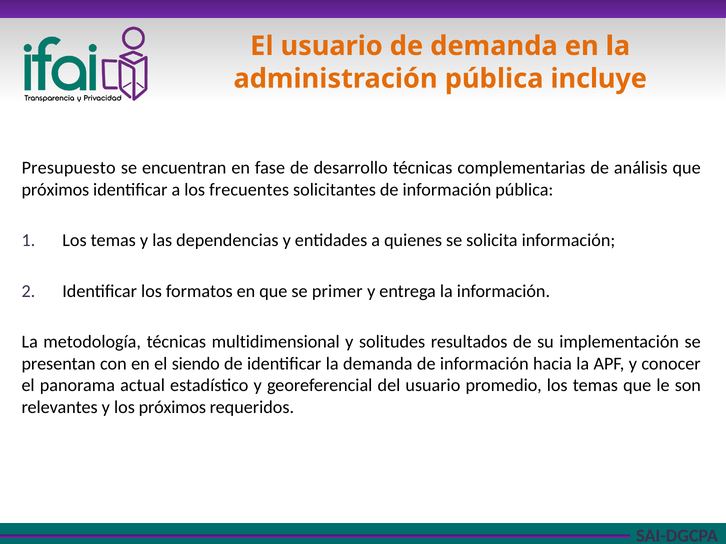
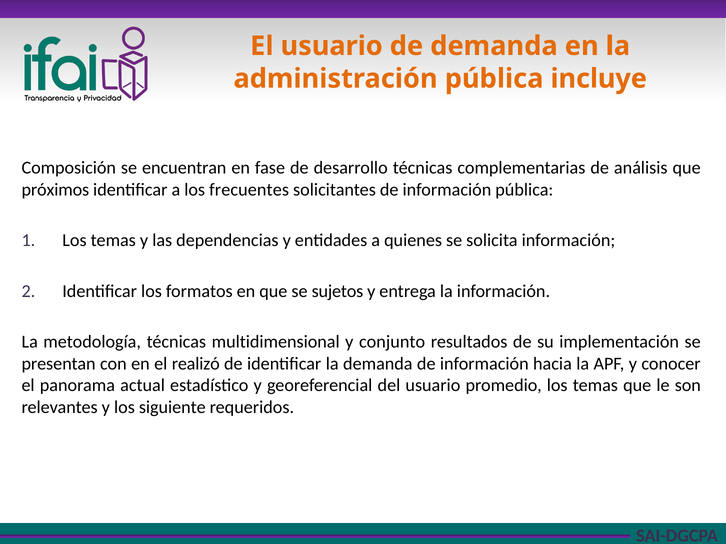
Presupuesto: Presupuesto -> Composición (69, 168)
primer: primer -> sujetos (337, 291)
solitudes: solitudes -> conjunto (392, 342)
siendo: siendo -> realizó (196, 364)
los próximos: próximos -> siguiente (172, 408)
